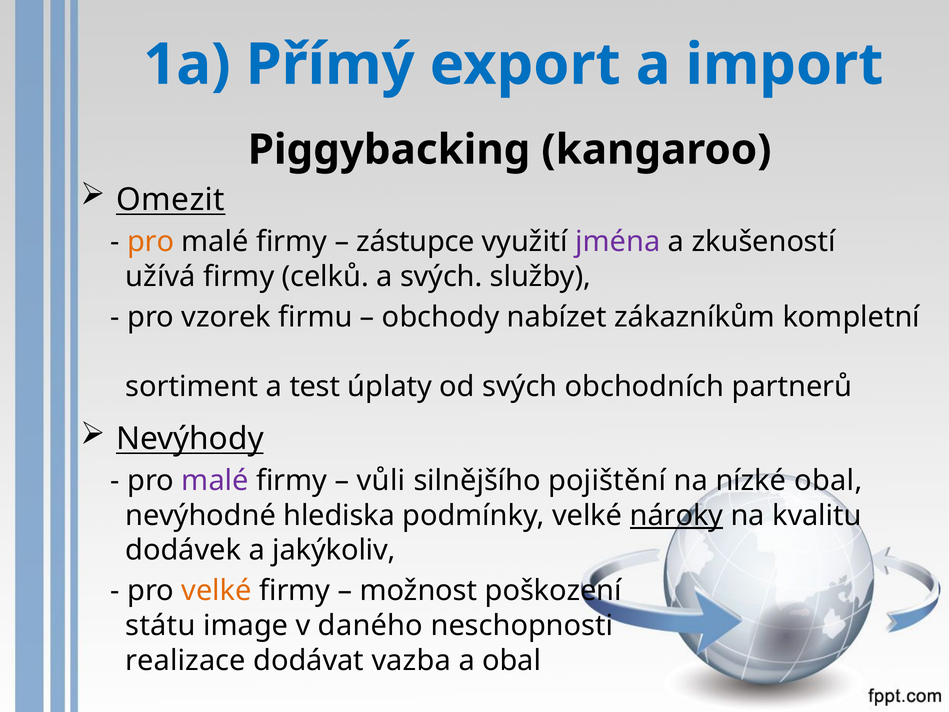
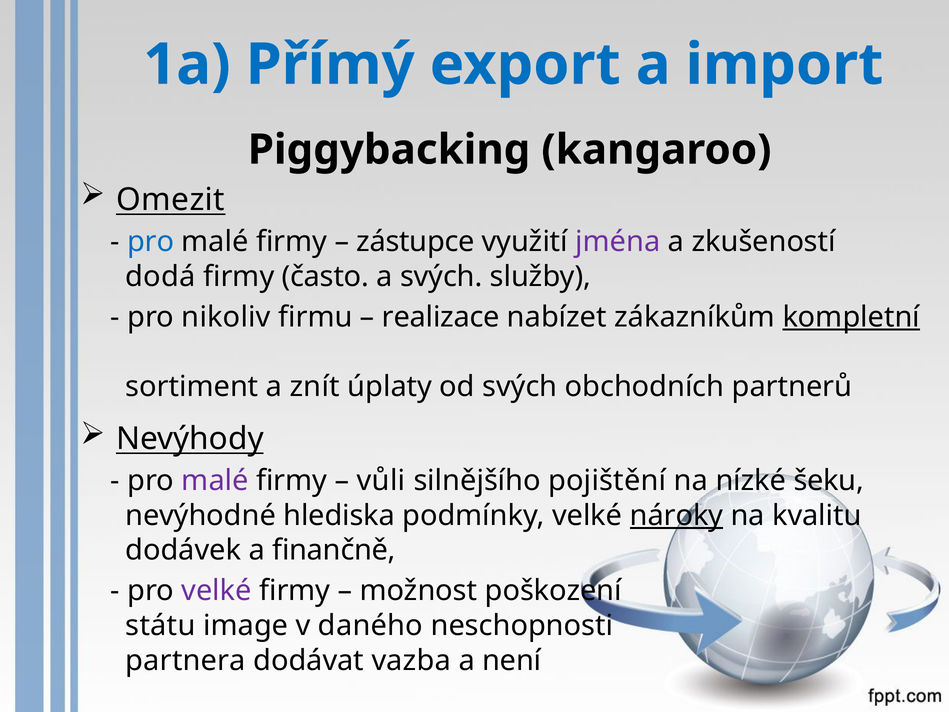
pro colour: orange -> blue (151, 242)
užívá: užívá -> dodá (160, 276)
celků: celků -> často (325, 276)
vzorek: vzorek -> nikoliv (226, 317)
obchody: obchody -> realizace (441, 317)
kompletní underline: none -> present (851, 317)
test: test -> znít (315, 387)
nízké obal: obal -> šeku (829, 481)
jakýkoliv: jakýkoliv -> finančně (334, 550)
velké colour: orange -> purple (217, 591)
realizace: realizace -> partnera (186, 660)
a obal: obal -> není (512, 660)
